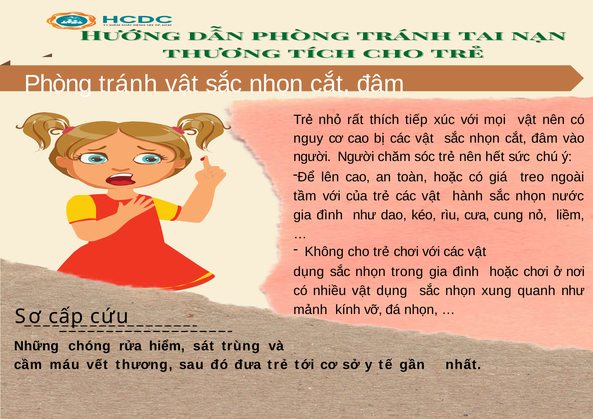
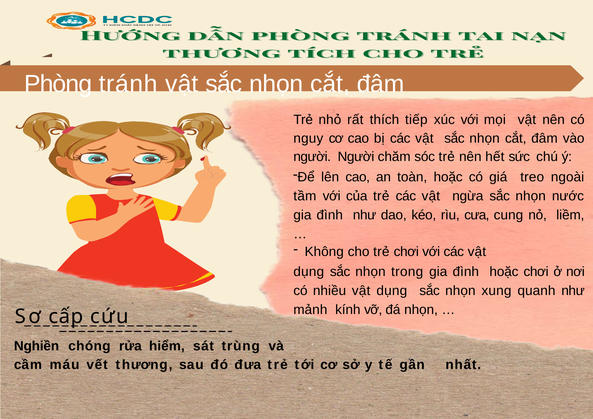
hành: hành -> ngừa (468, 196)
Những: Những -> Nghiền (37, 346)
